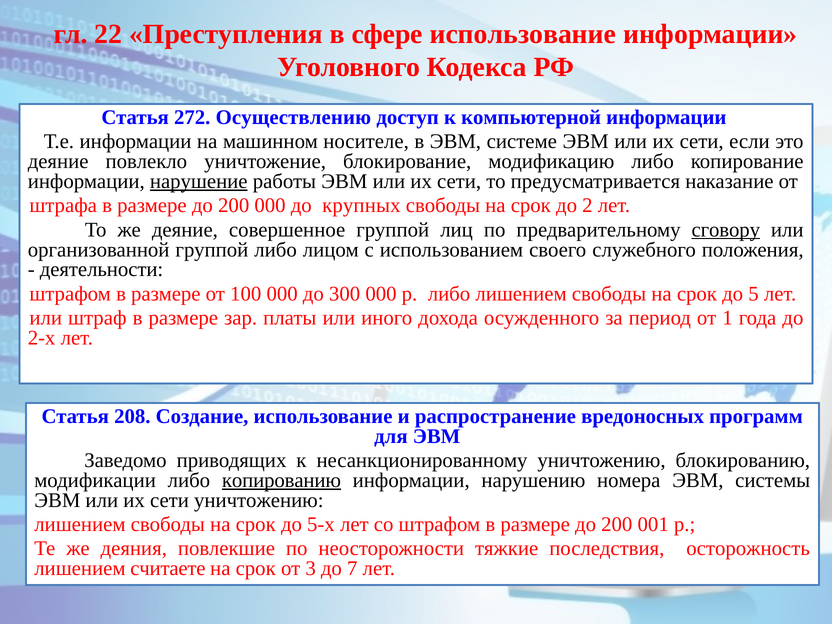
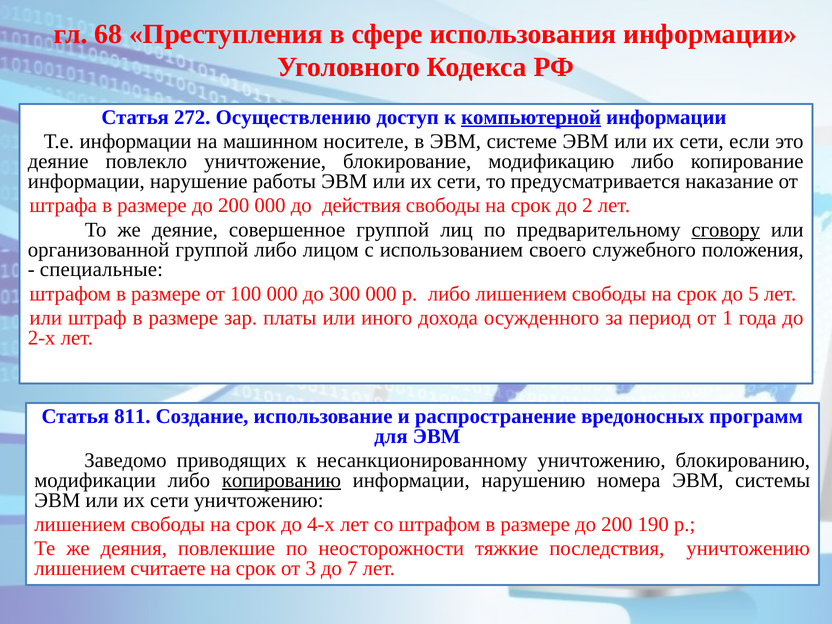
22: 22 -> 68 (108, 34)
сфере использование: использование -> использования (523, 34)
компьютерной underline: none -> present (531, 117)
нарушение underline: present -> none (199, 181)
крупных: крупных -> действия (361, 206)
деятельности: деятельности -> специальные (101, 270)
208: 208 -> 811 (132, 416)
5-х: 5-х -> 4-х (321, 524)
001: 001 -> 190 (653, 524)
последствия осторожность: осторожность -> уничтожению (748, 549)
